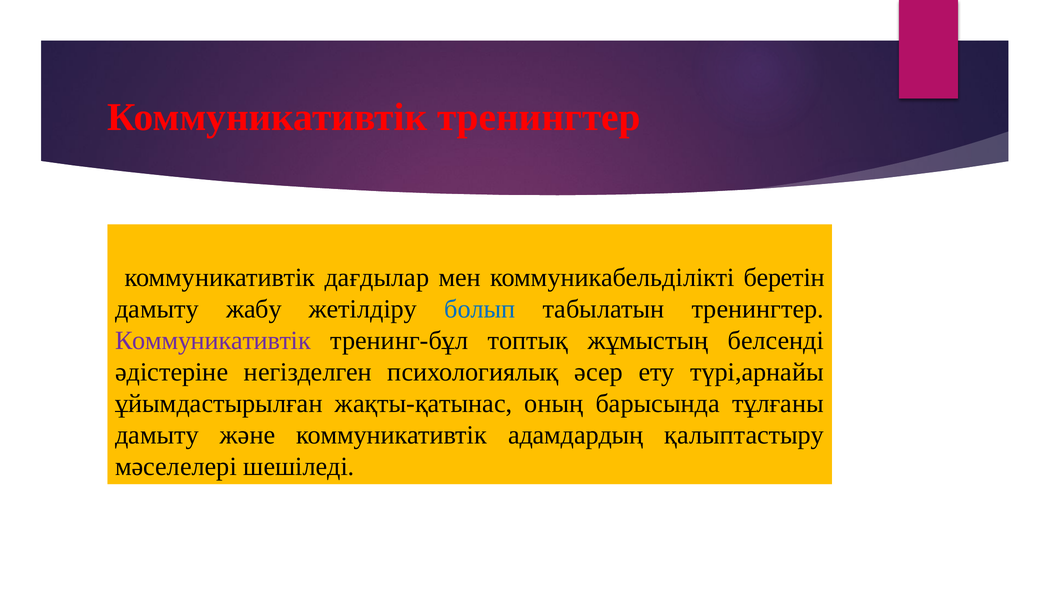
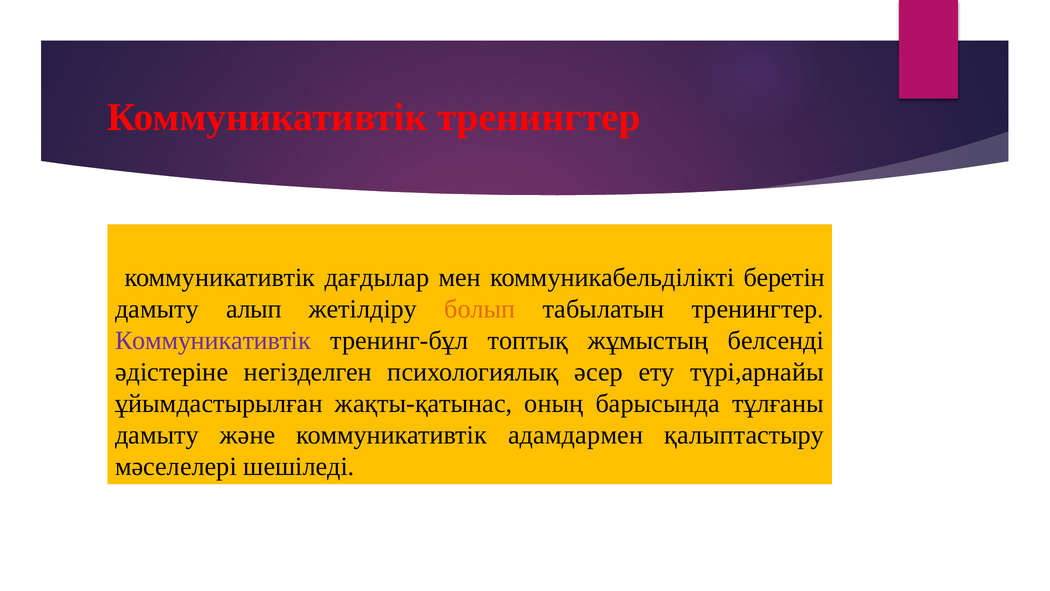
жабу: жабу -> алып (254, 309)
болып colour: blue -> orange (480, 309)
адамдардың: адамдардың -> адамдармен (576, 435)
